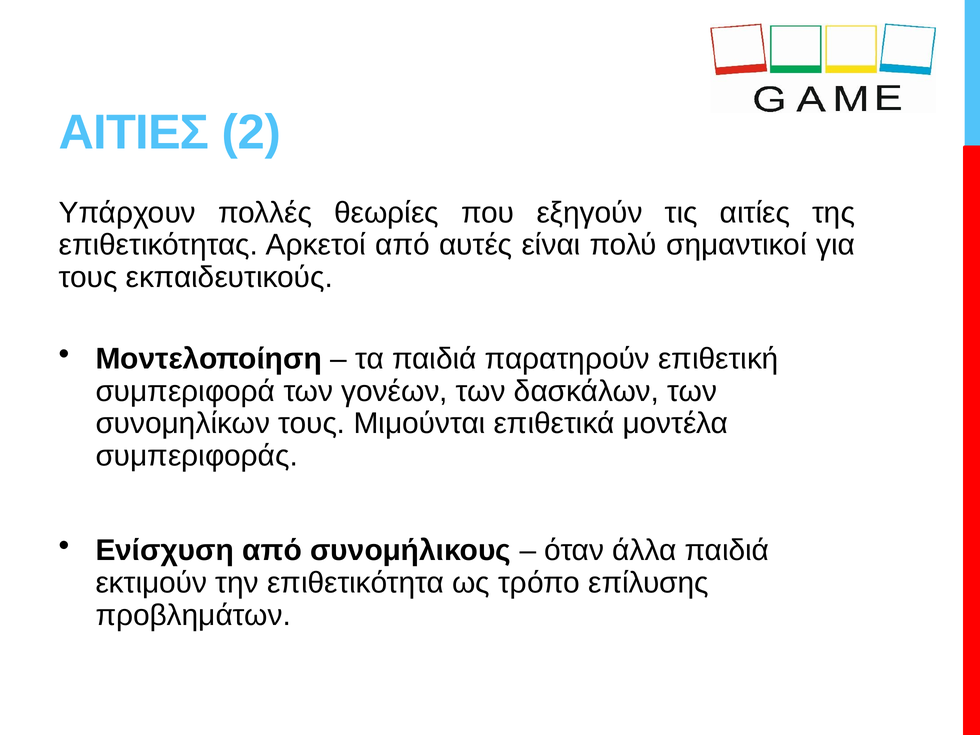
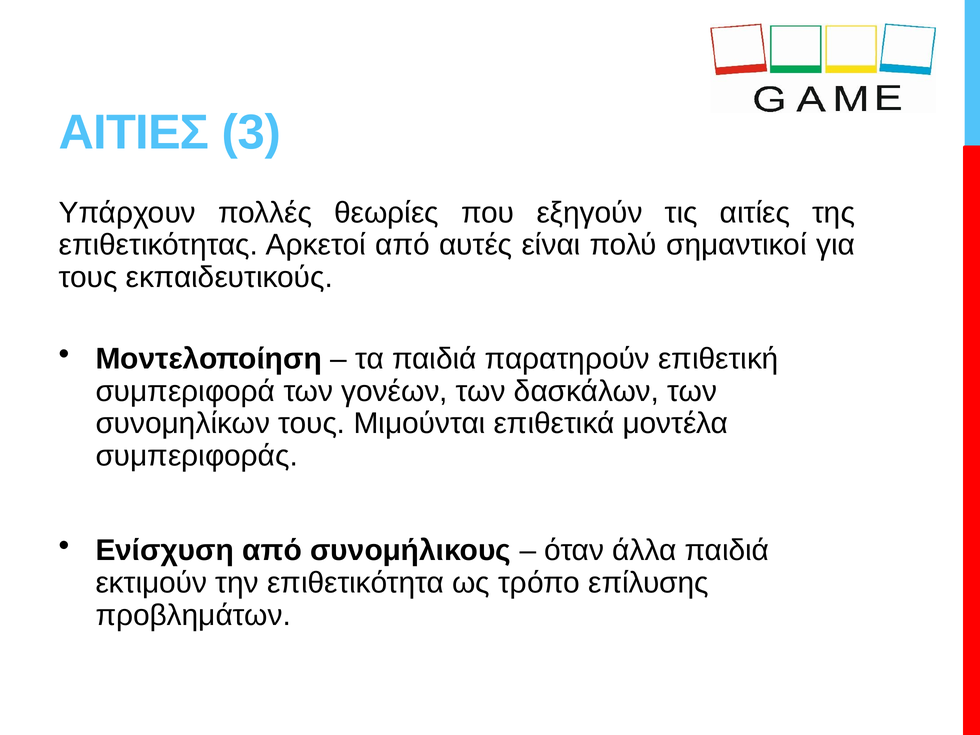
2: 2 -> 3 (251, 132)
